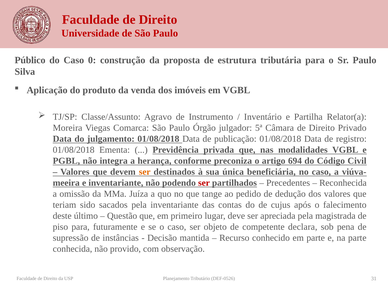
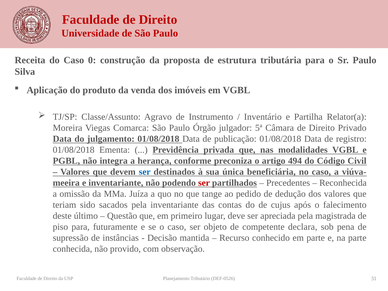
Público: Público -> Receita (30, 60)
694: 694 -> 494 (295, 161)
ser colour: orange -> blue (145, 172)
